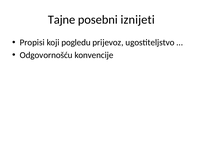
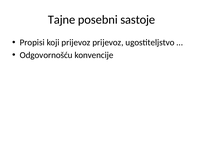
iznijeti: iznijeti -> sastoje (138, 20)
koji pogledu: pogledu -> prijevoz (76, 43)
